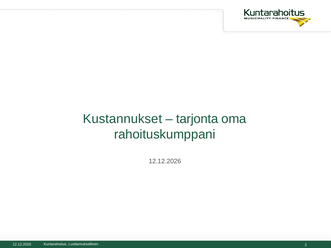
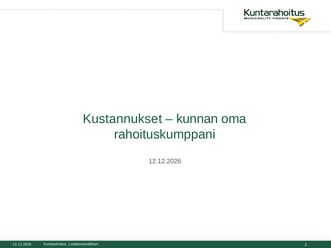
tarjonta: tarjonta -> kunnan (197, 119)
